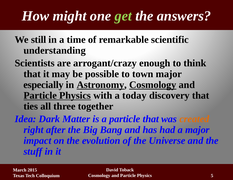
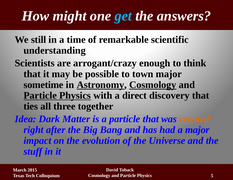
get colour: light green -> light blue (123, 16)
especially: especially -> sometime (43, 85)
today: today -> direct (135, 96)
